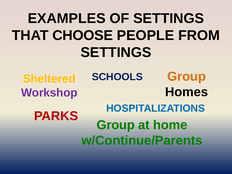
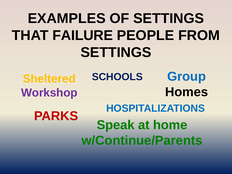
CHOOSE: CHOOSE -> FAILURE (83, 35)
Group colour: orange -> blue (187, 77)
Group: Group -> Speak (116, 125)
